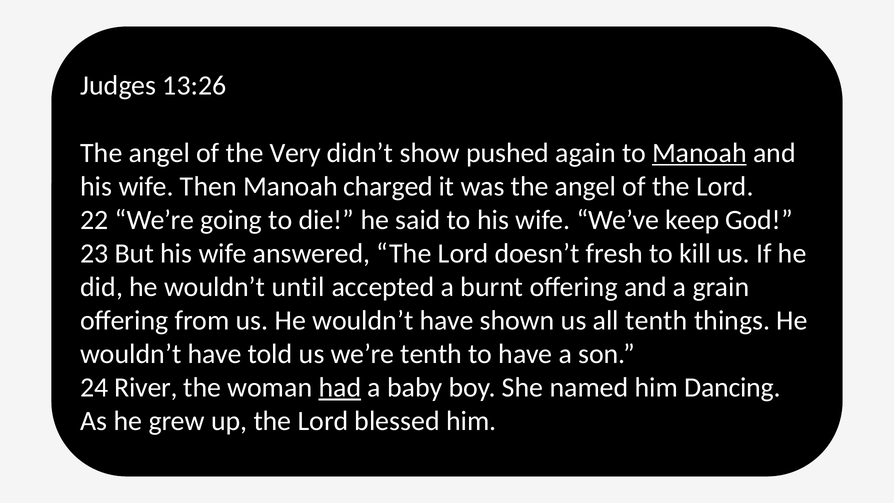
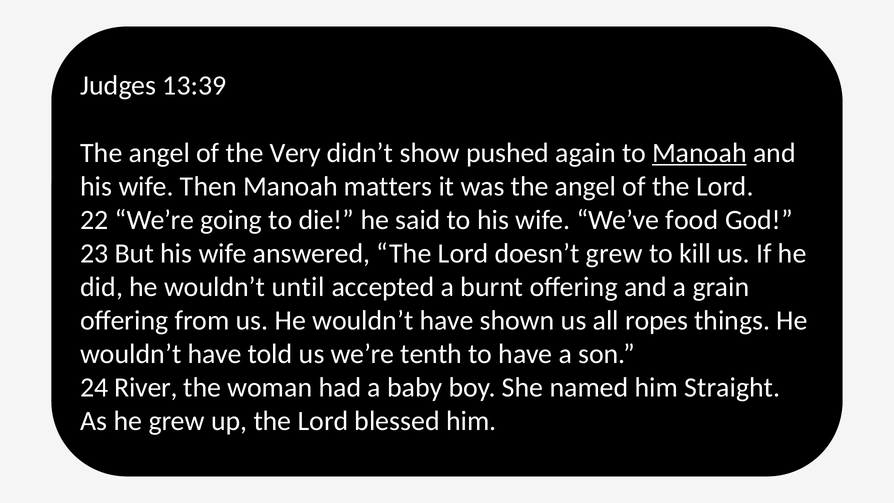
13:26: 13:26 -> 13:39 (194, 86)
charged: charged -> matters (388, 186)
keep: keep -> food (692, 220)
doesn’t fresh: fresh -> grew (614, 253)
all tenth: tenth -> ropes (657, 320)
had underline: present -> none (340, 387)
Dancing: Dancing -> Straight (732, 387)
